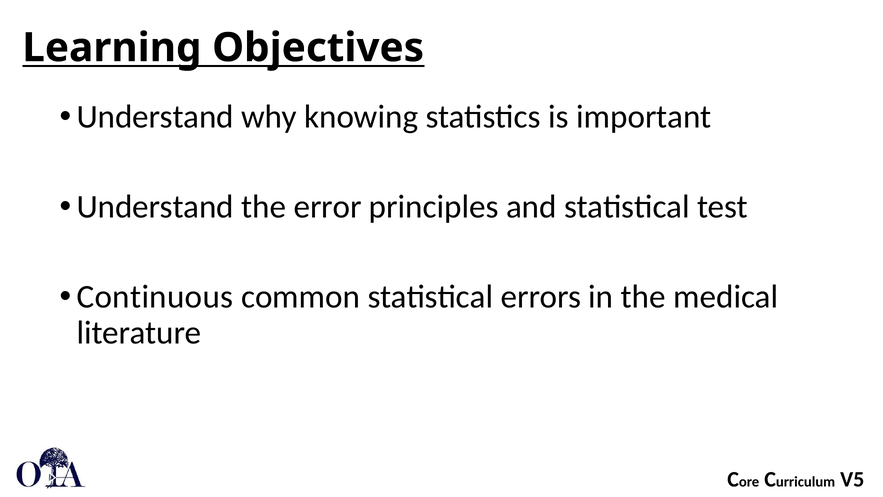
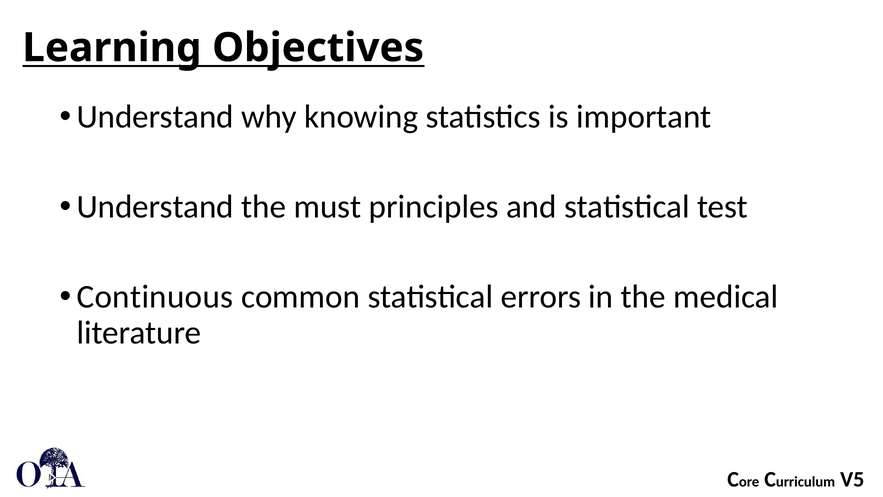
error: error -> must (328, 207)
